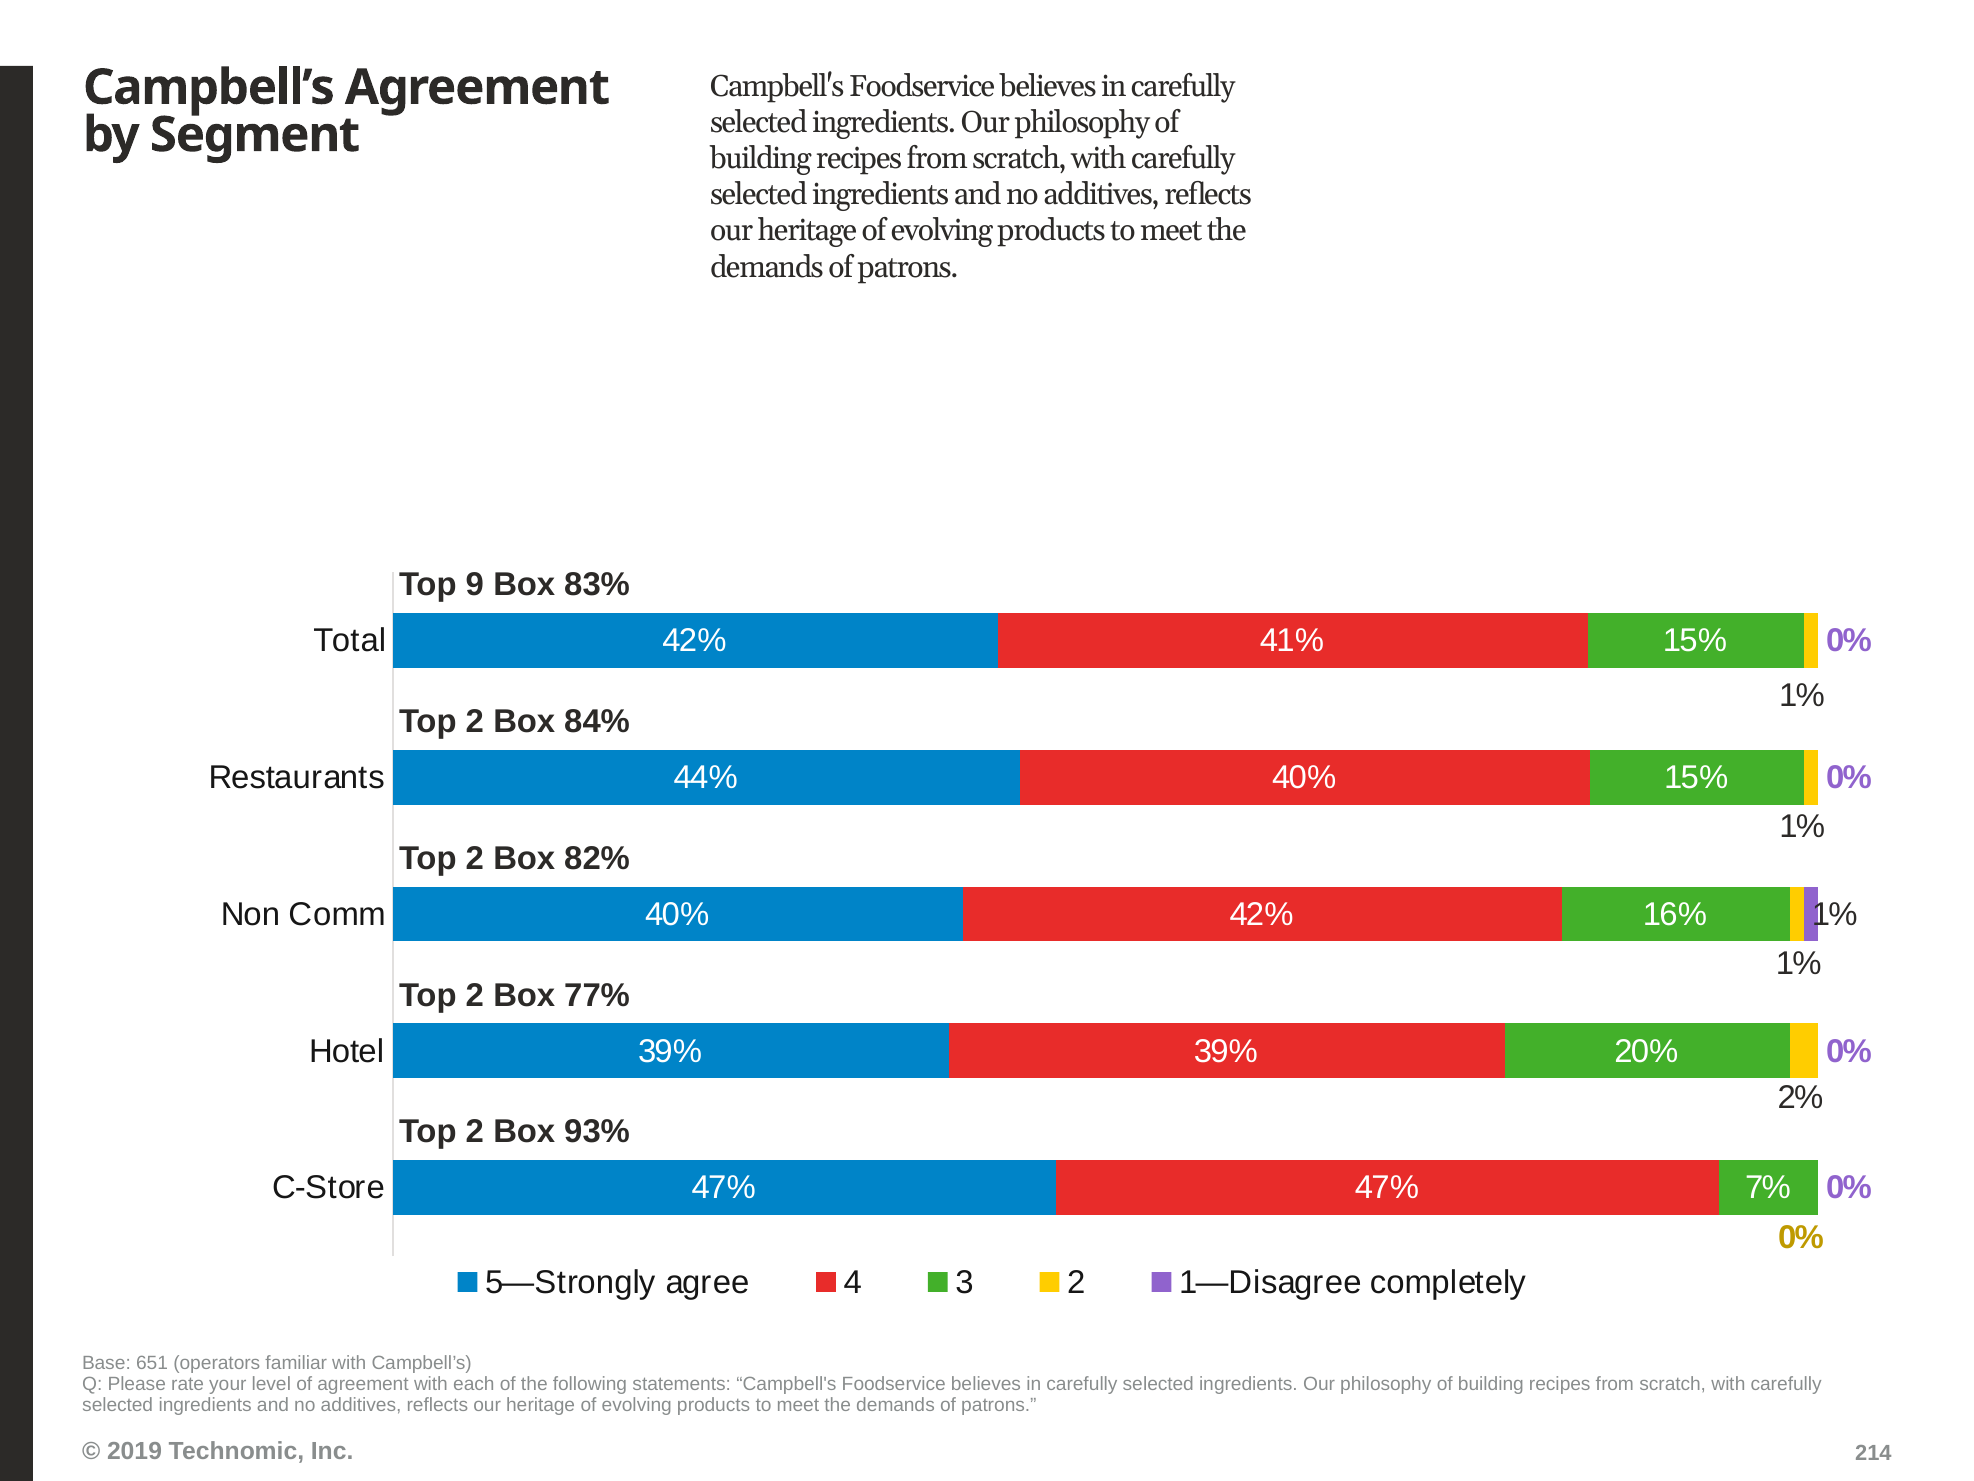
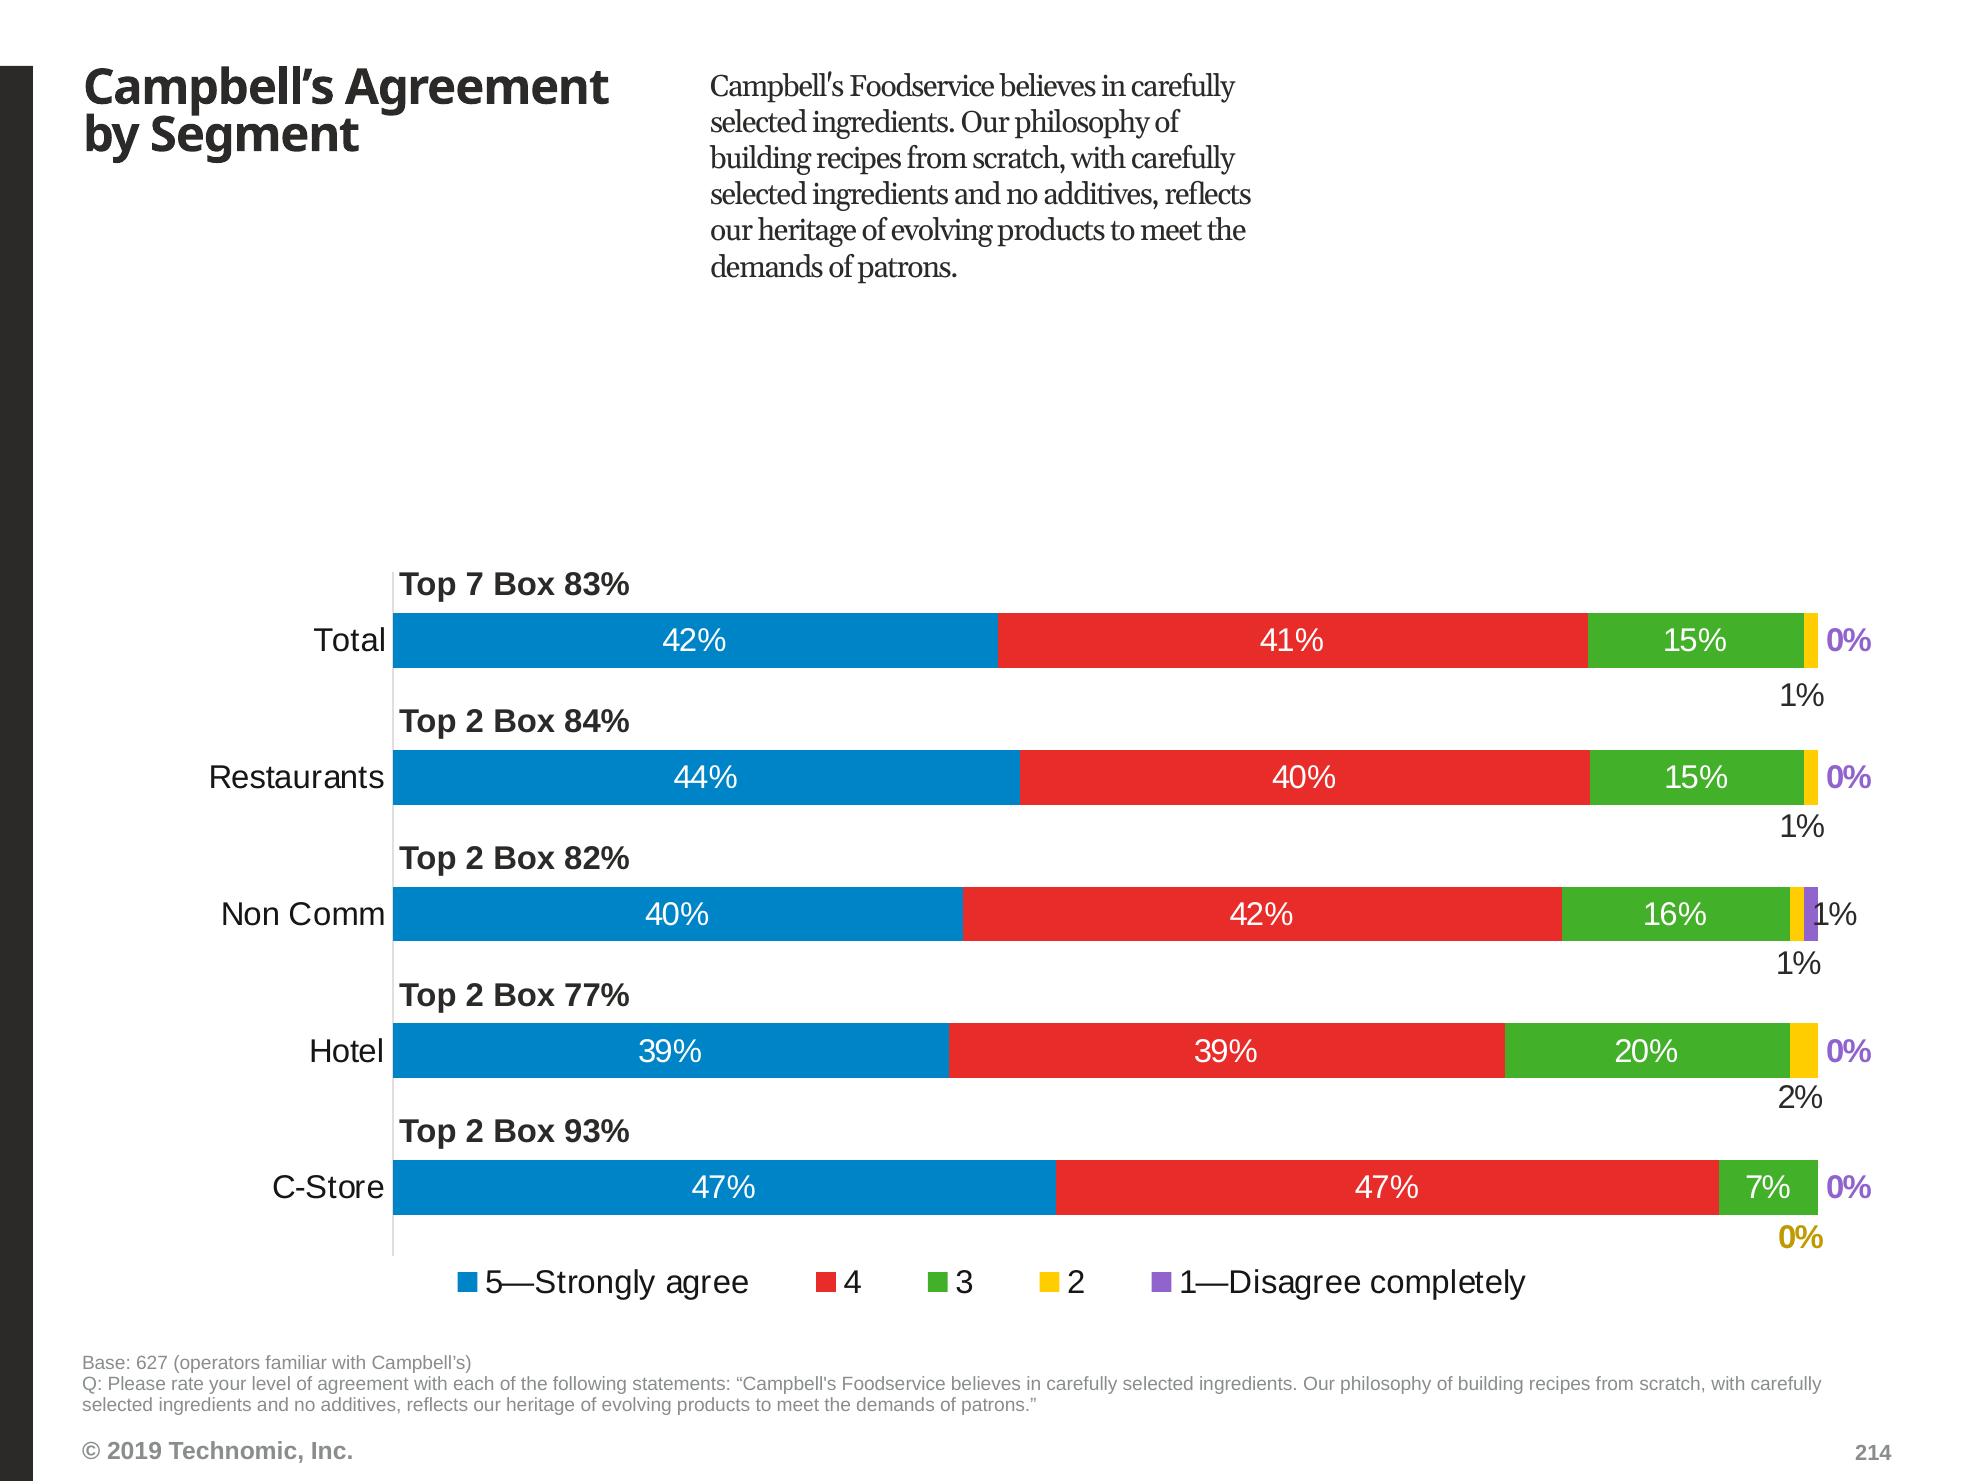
9: 9 -> 7 (475, 584)
651: 651 -> 627 (152, 1363)
